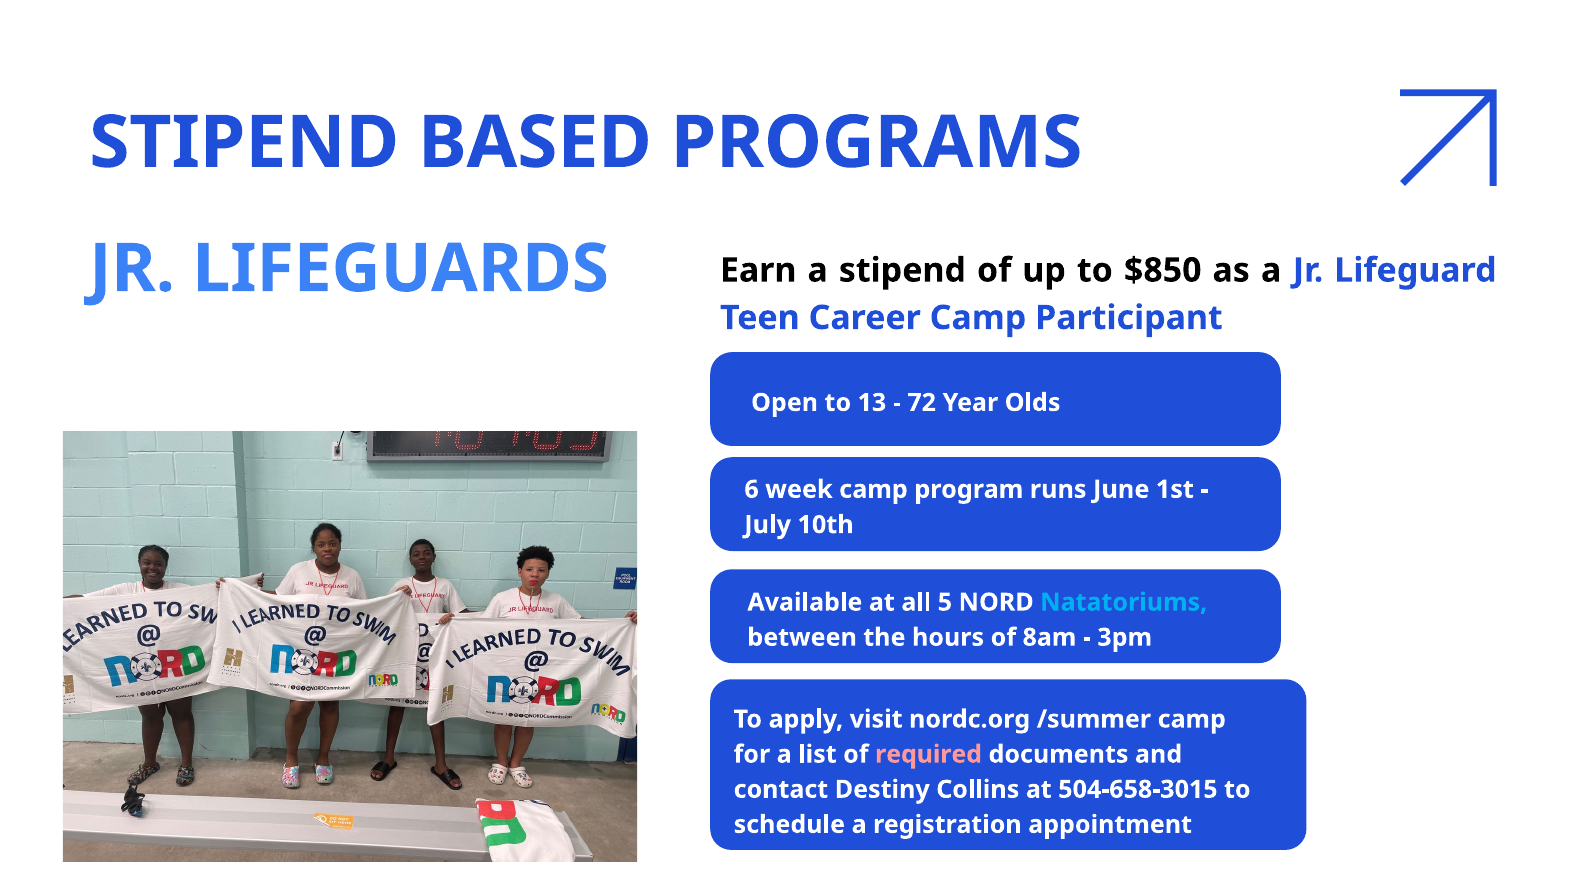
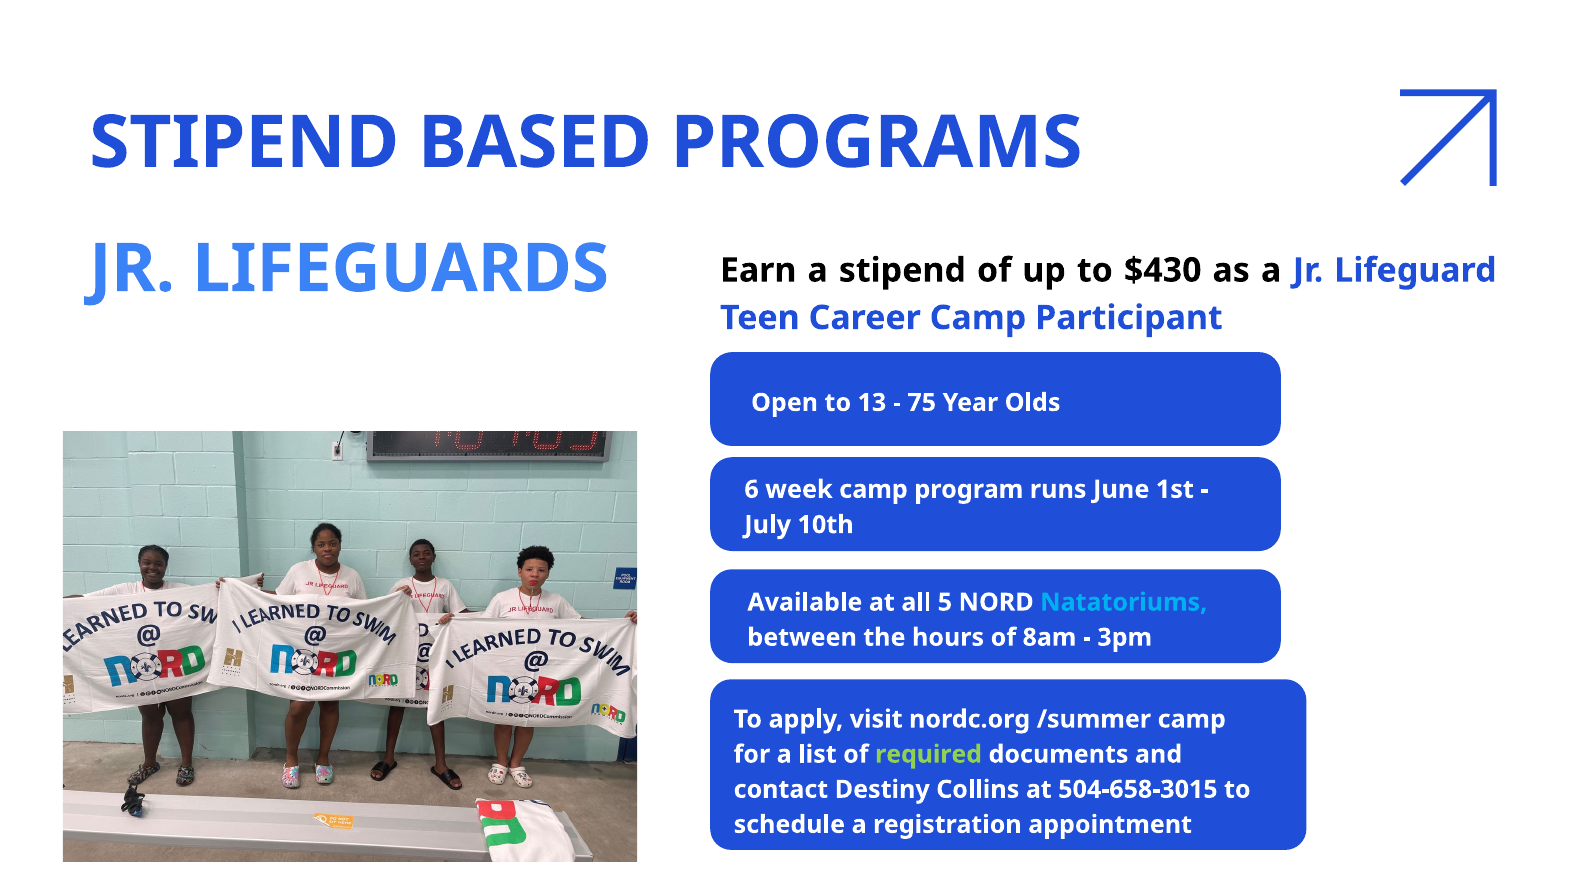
$850: $850 -> $430 (1163, 270)
72: 72 -> 75 (922, 403)
required colour: pink -> light green (929, 754)
